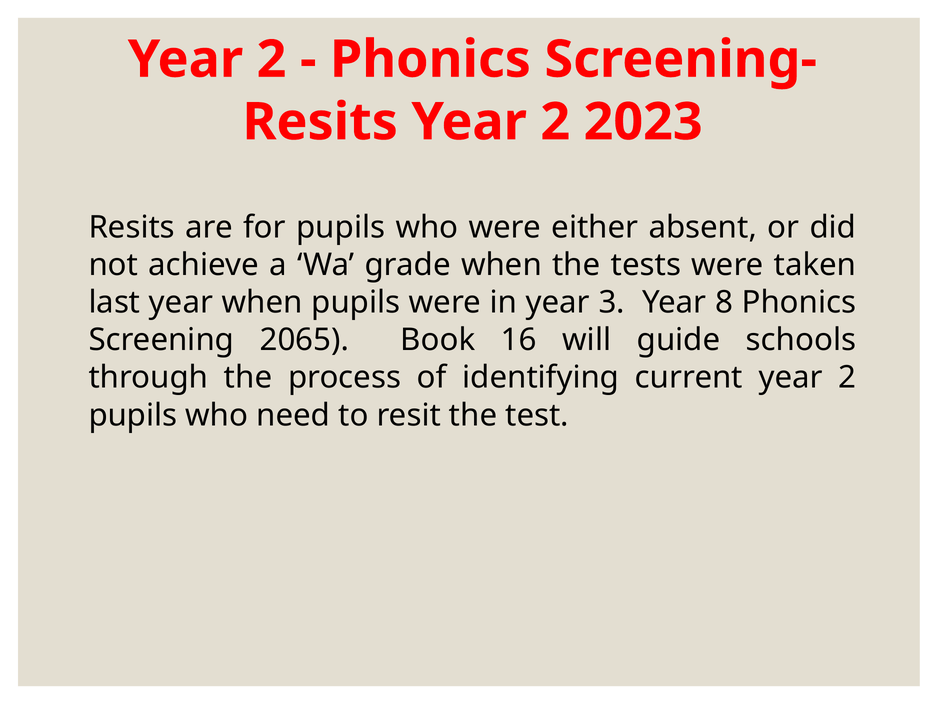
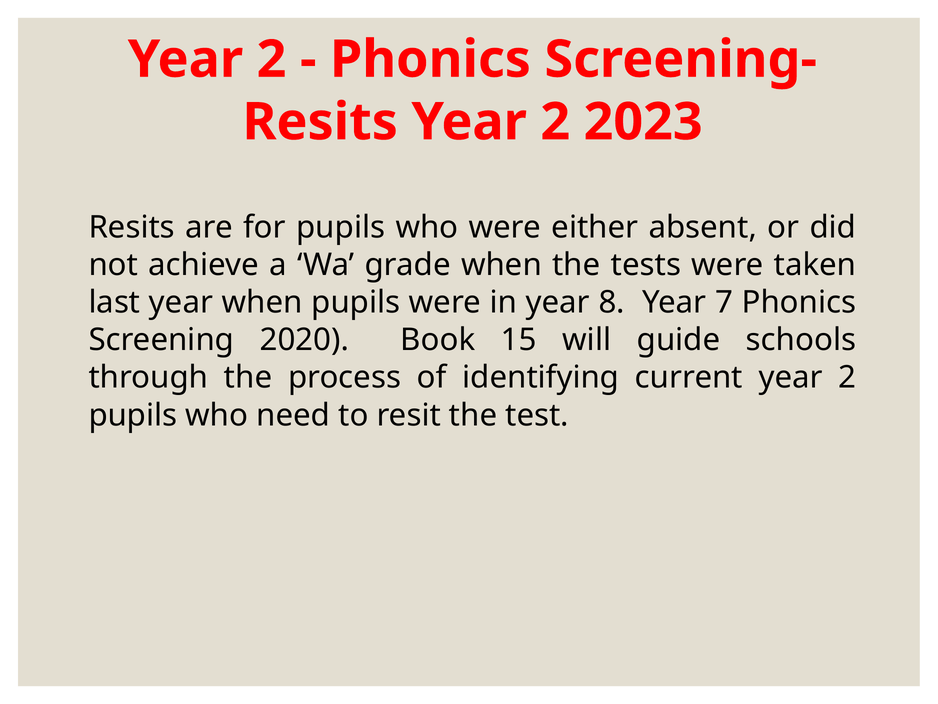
3: 3 -> 8 (612, 302)
8: 8 -> 7 (724, 302)
2065: 2065 -> 2020 (304, 340)
16: 16 -> 15 (519, 340)
